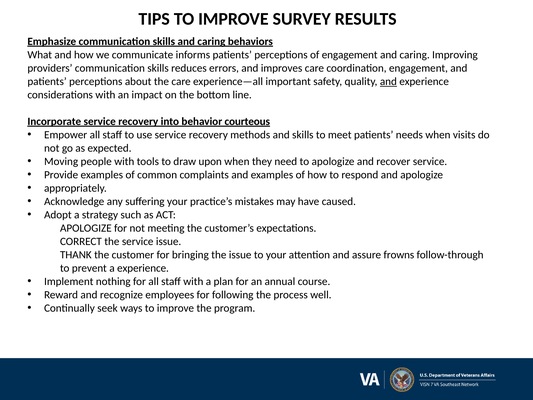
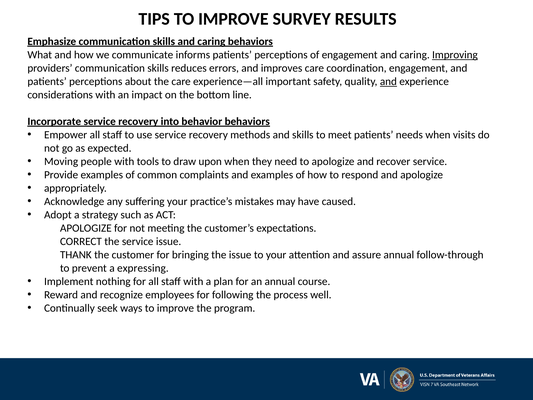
Improving underline: none -> present (455, 55)
behavior courteous: courteous -> behaviors (247, 121)
assure frowns: frowns -> annual (399, 255)
a experience: experience -> expressing (143, 268)
